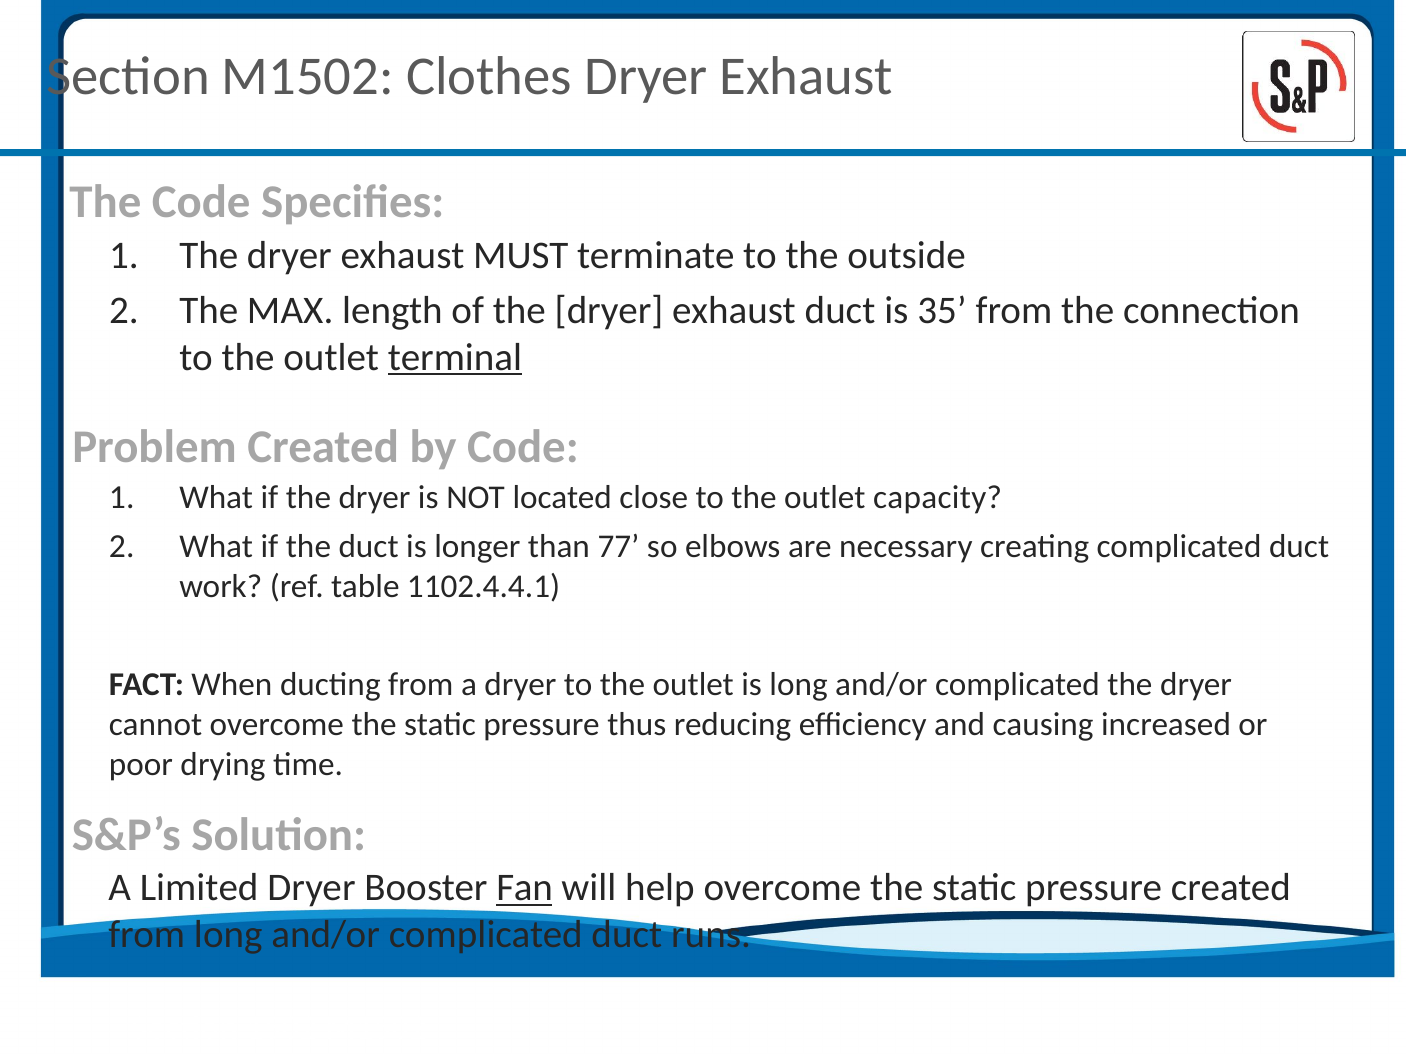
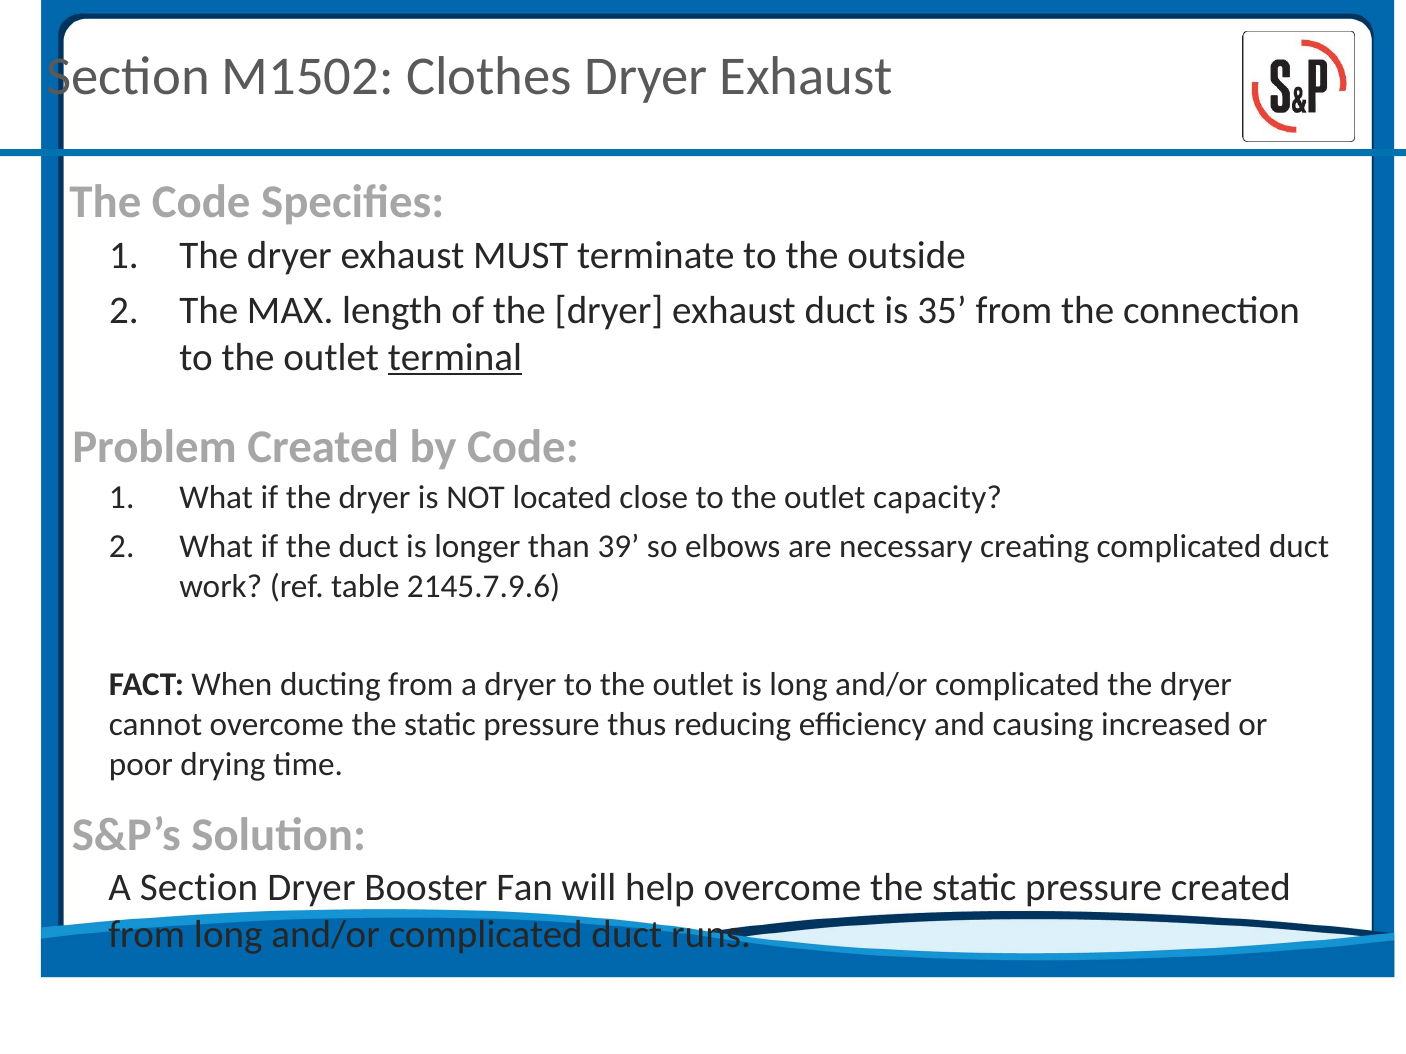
77: 77 -> 39 (619, 547)
1102.4.4.1: 1102.4.4.1 -> 2145.7.9.6 (484, 587)
A Limited: Limited -> Section (199, 888)
Fan underline: present -> none (525, 888)
